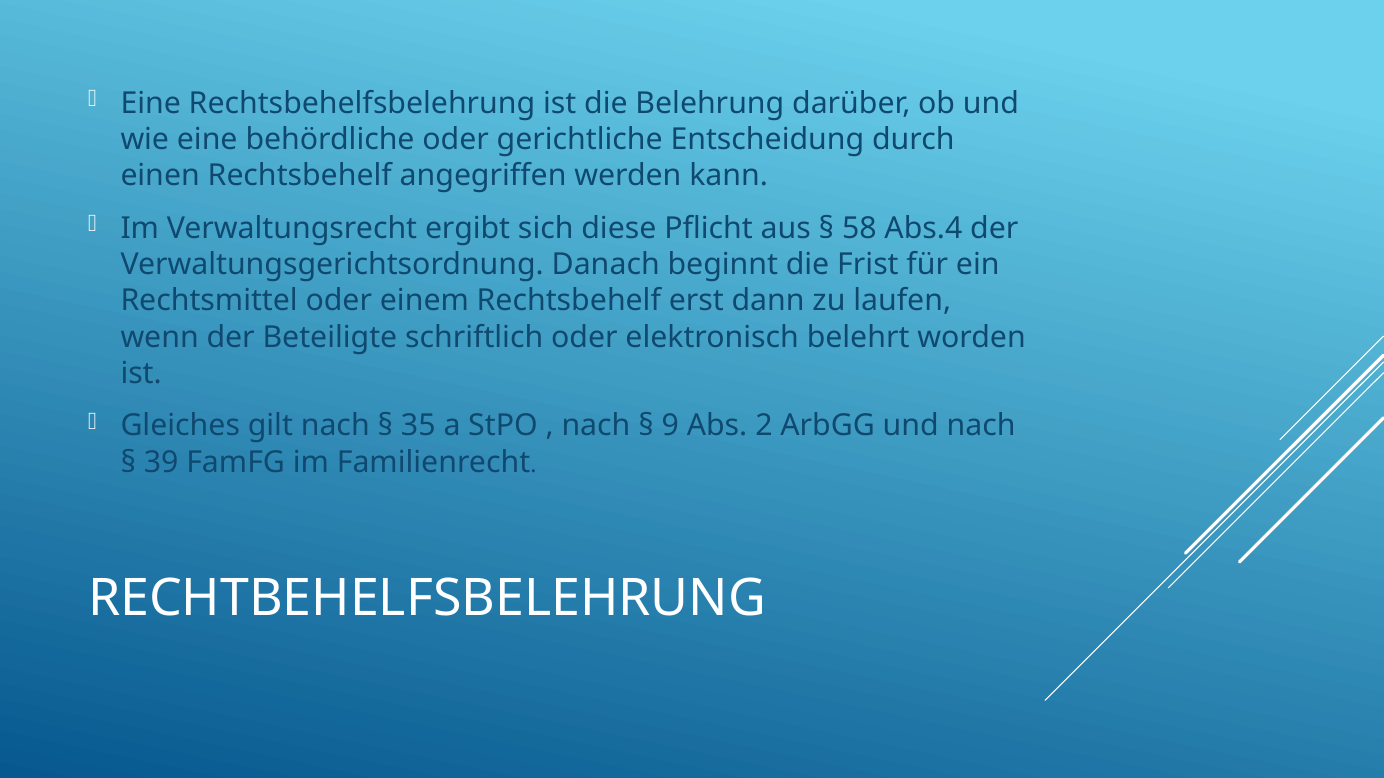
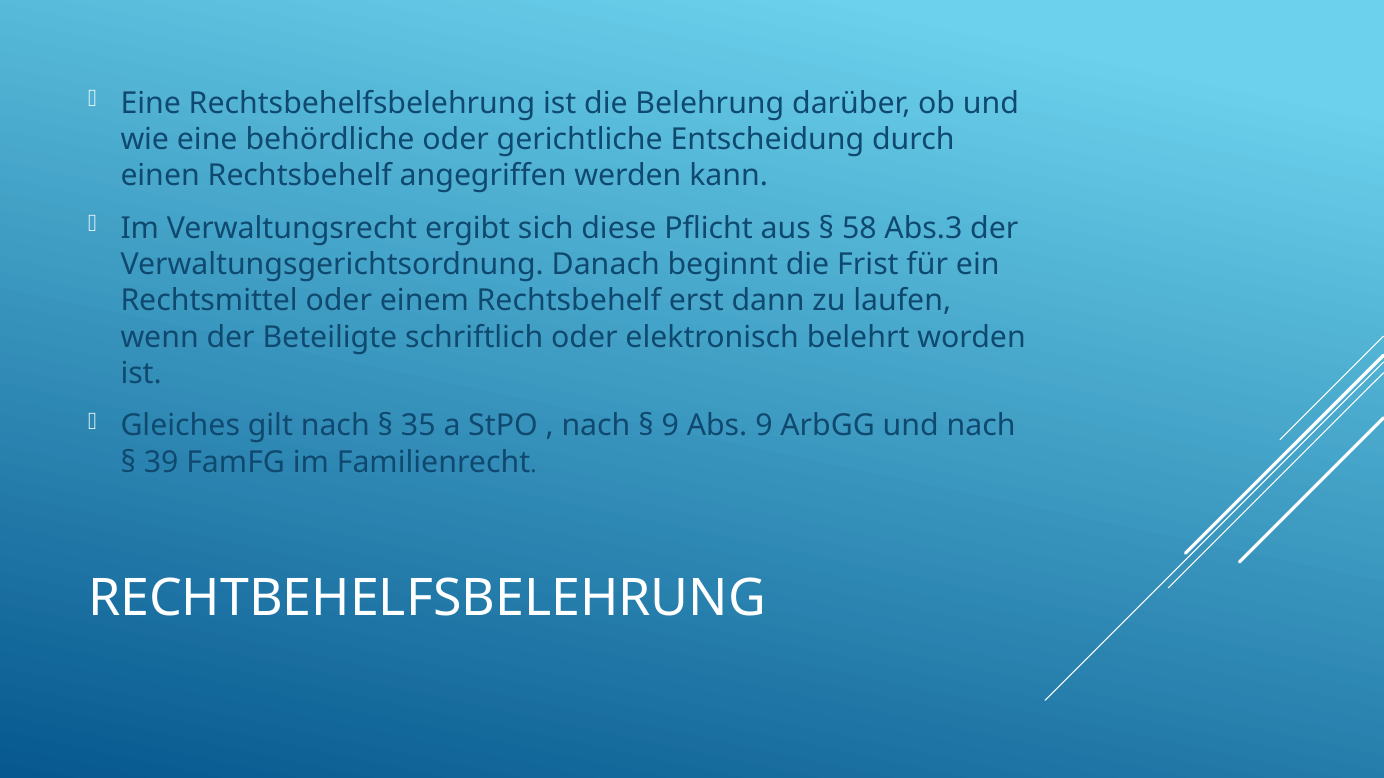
Abs.4: Abs.4 -> Abs.3 (923, 228)
Abs 2: 2 -> 9 (764, 426)
